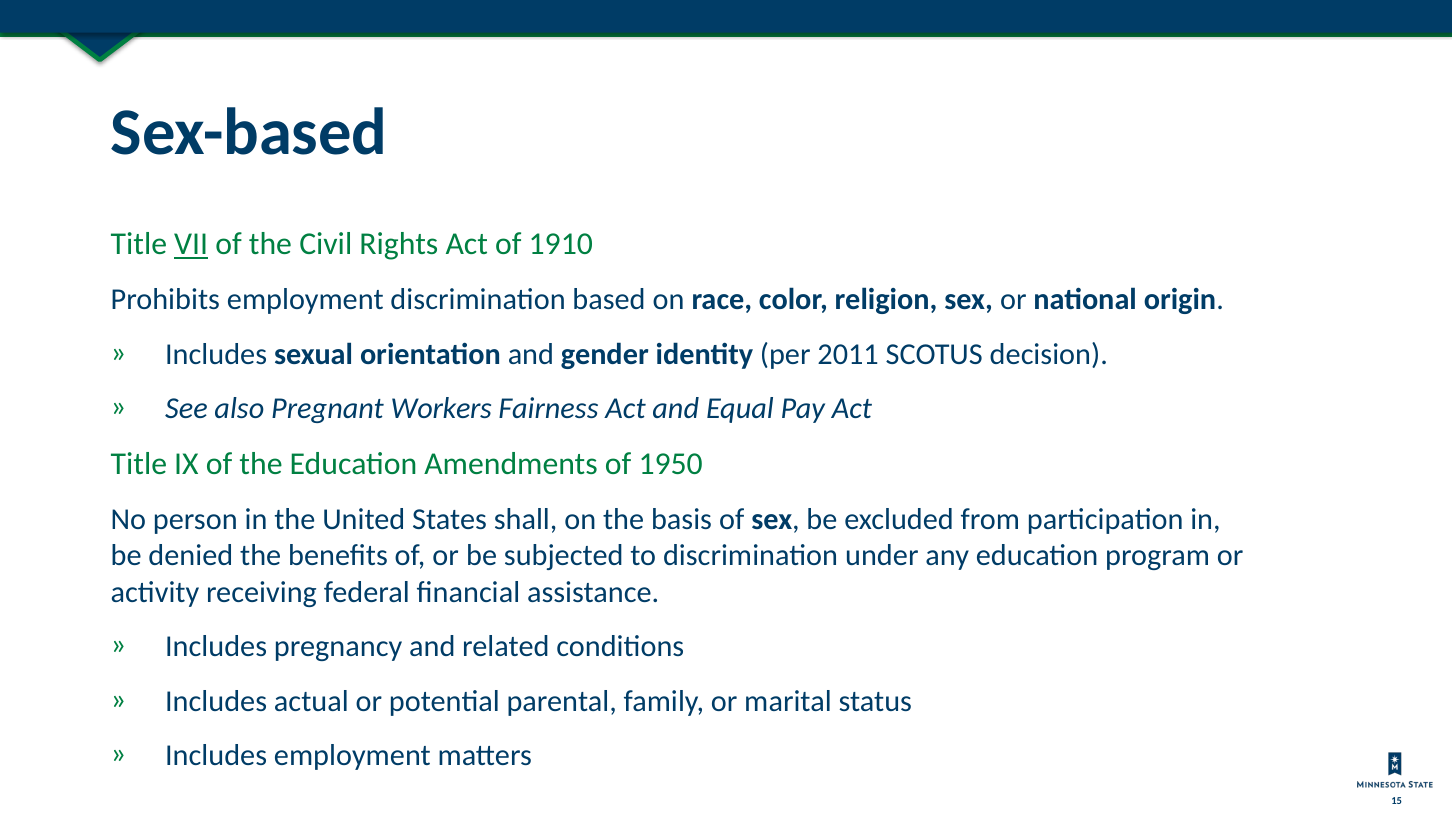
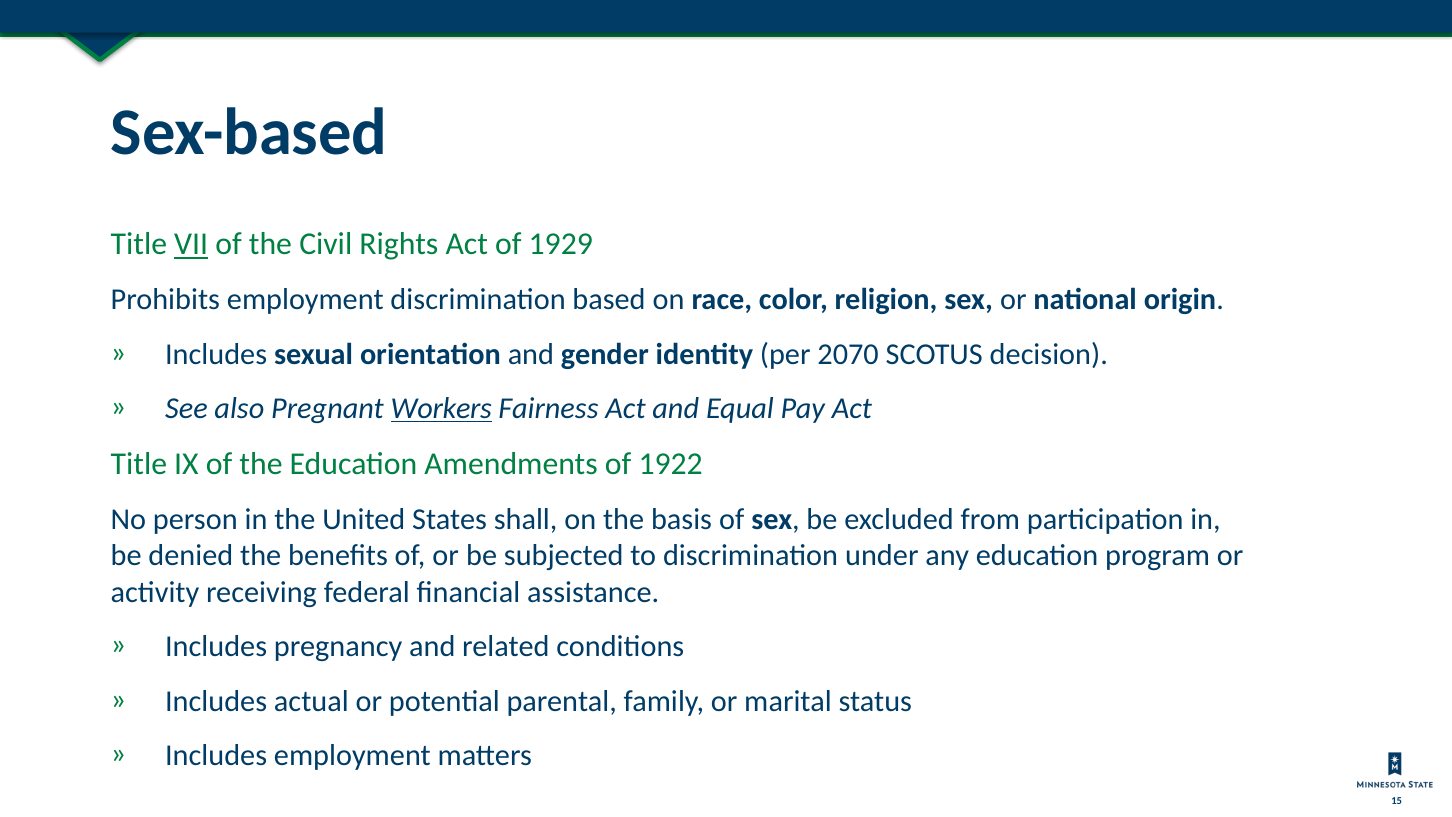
1910: 1910 -> 1929 (561, 244)
2011: 2011 -> 2070 (848, 354)
Workers underline: none -> present (441, 408)
1950: 1950 -> 1922 (671, 464)
